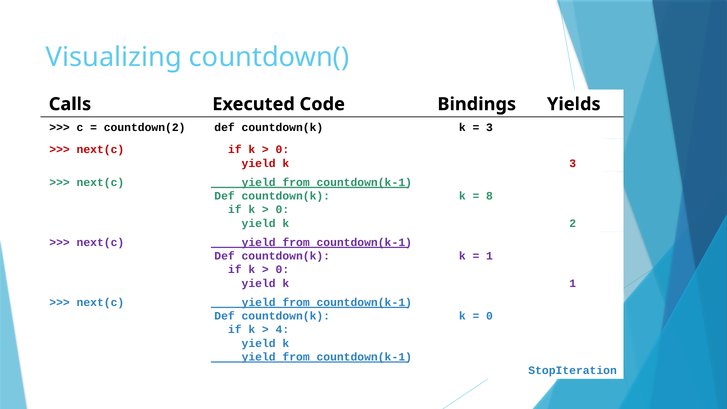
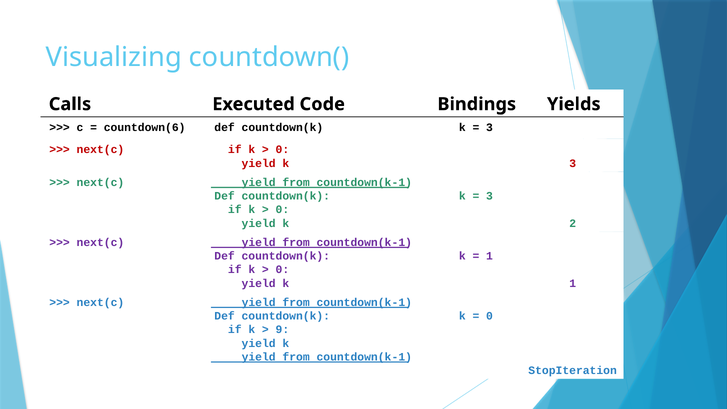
countdown(2: countdown(2 -> countdown(6 (145, 128)
8: 8 -> 3 (490, 196)
4: 4 -> 9 (282, 330)
